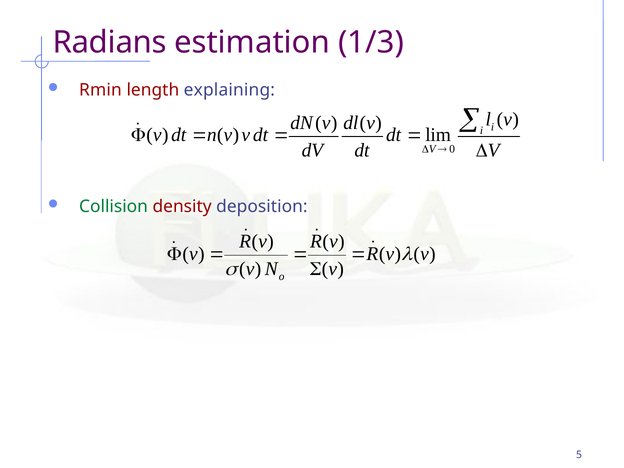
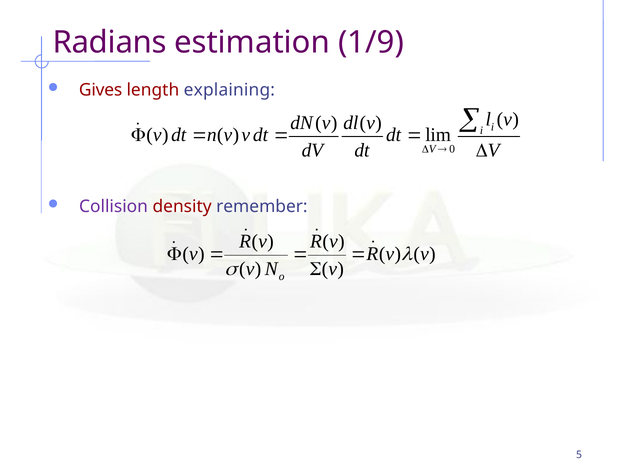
1/3: 1/3 -> 1/9 (371, 43)
Rmin: Rmin -> Gives (101, 90)
Collision colour: green -> purple (114, 207)
deposition: deposition -> remember (262, 207)
